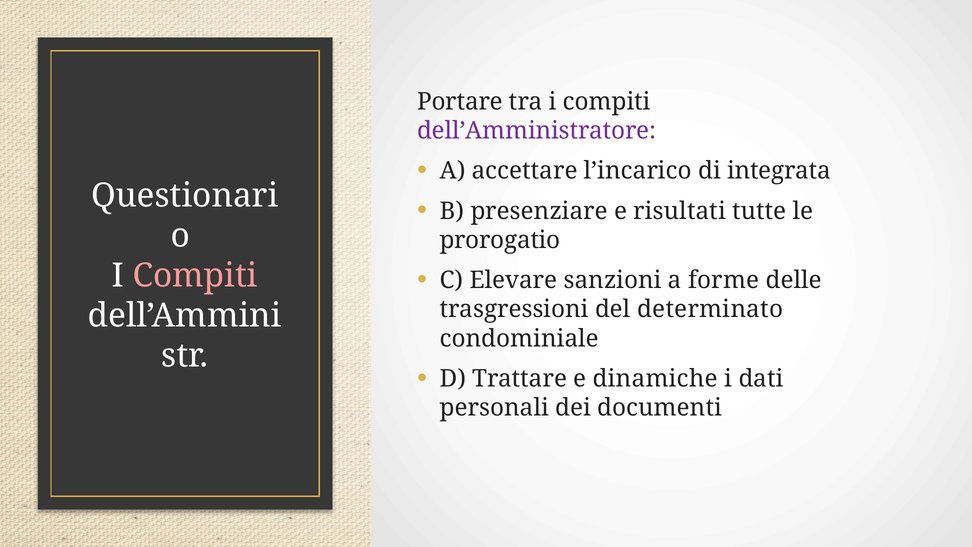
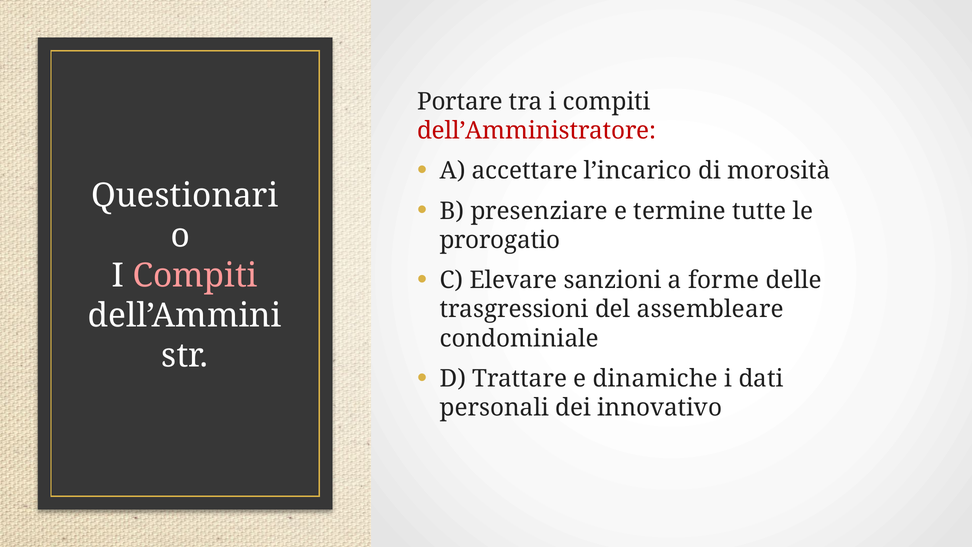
dell’Amministratore colour: purple -> red (537, 131)
integrata: integrata -> morosità (779, 171)
risultati: risultati -> termine (680, 211)
determinato: determinato -> assembleare (710, 309)
documenti: documenti -> innovativo (660, 408)
